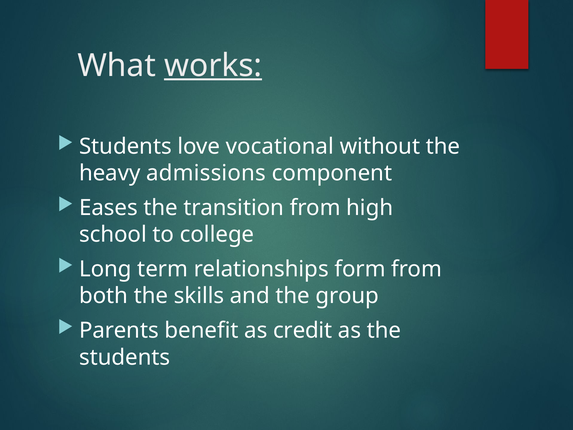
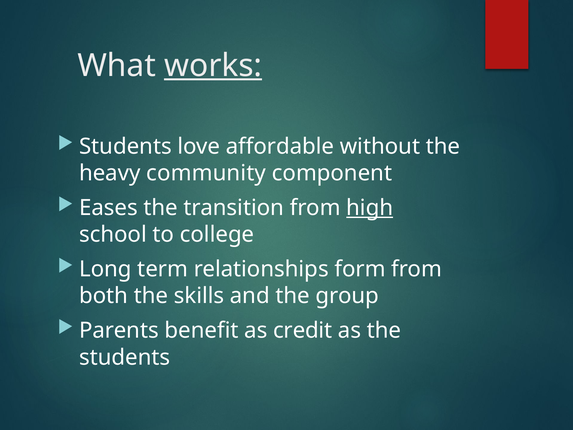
vocational: vocational -> affordable (280, 146)
admissions: admissions -> community (206, 173)
high underline: none -> present (370, 208)
